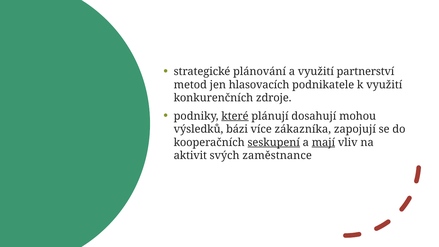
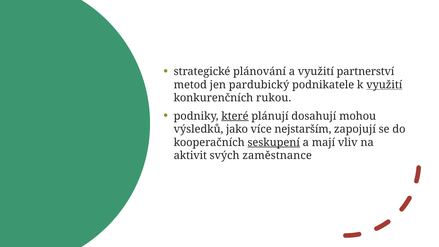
hlasovacích: hlasovacích -> pardubický (259, 85)
využití underline: none -> present (384, 85)
zdroje: zdroje -> rukou (274, 98)
bázi: bázi -> jako (237, 129)
zákazníka: zákazníka -> nejstarším (303, 129)
mají underline: present -> none (323, 142)
